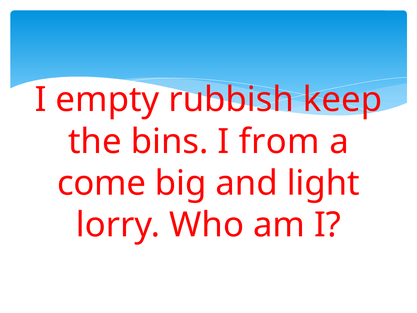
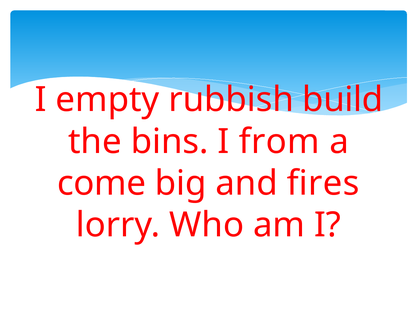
keep: keep -> build (343, 100)
light: light -> fires (323, 183)
